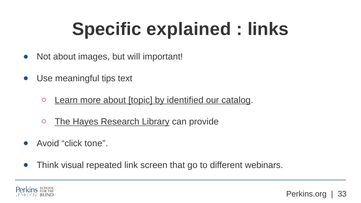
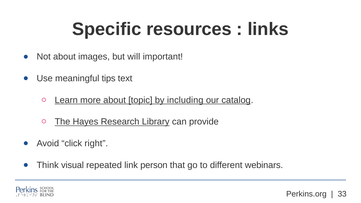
explained: explained -> resources (189, 29)
identified: identified -> including (185, 100)
tone: tone -> right (96, 143)
screen: screen -> person (154, 165)
